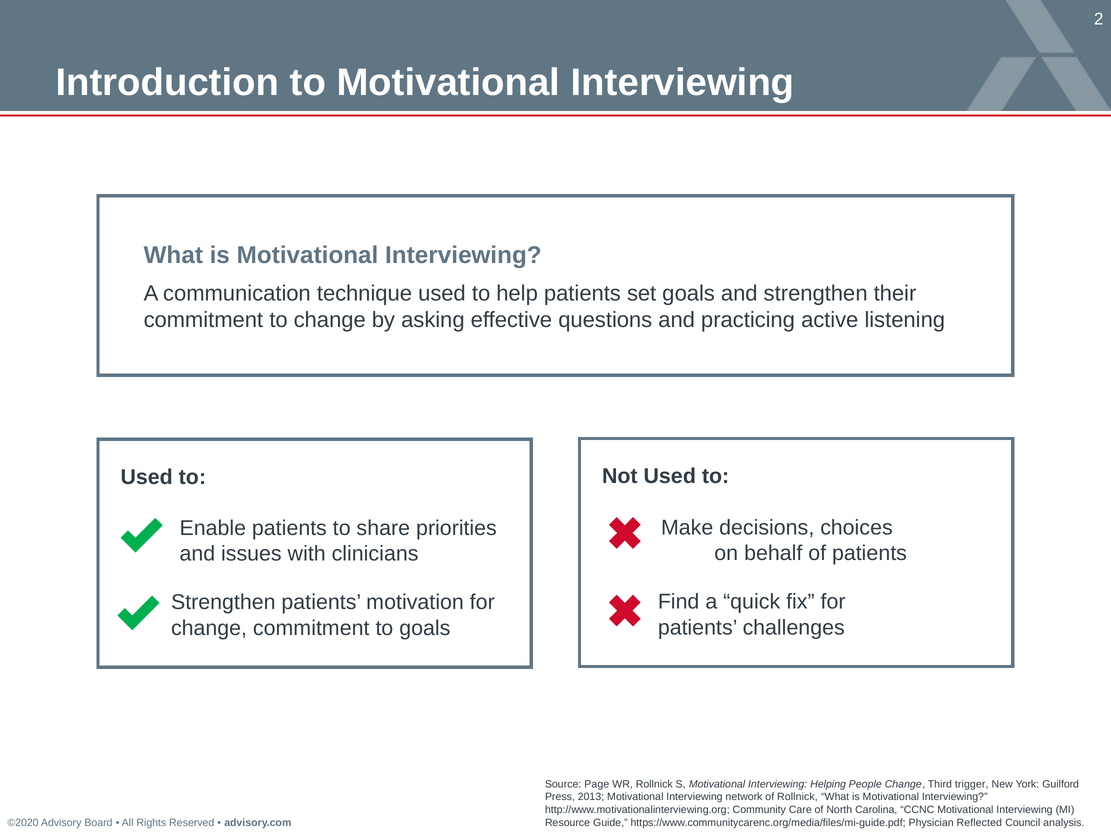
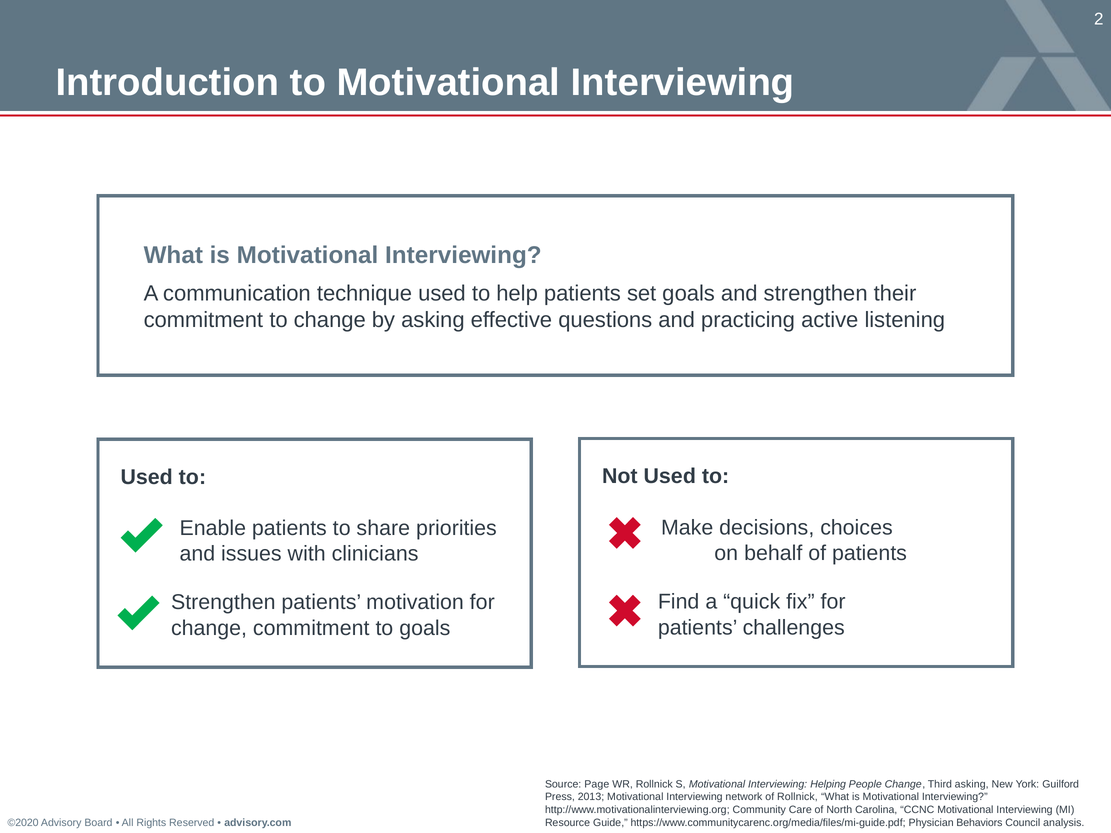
Third trigger: trigger -> asking (972, 784)
Reflected: Reflected -> Behaviors (979, 823)
